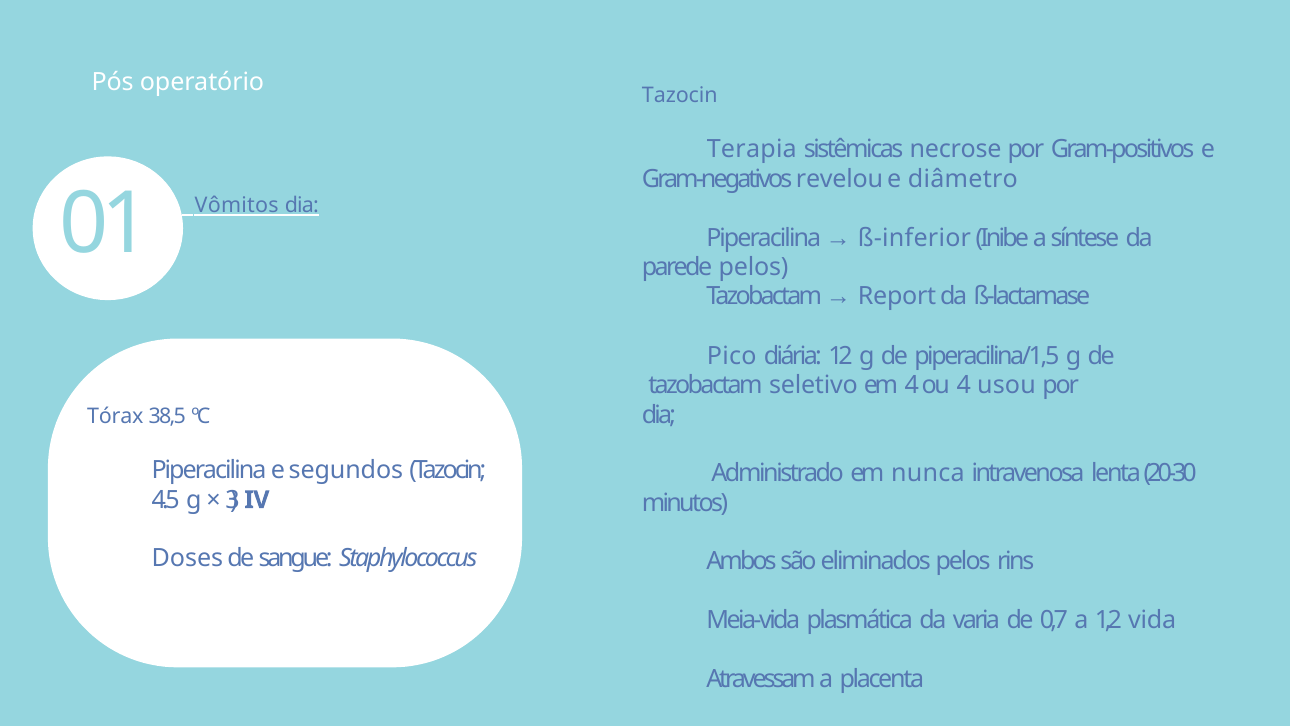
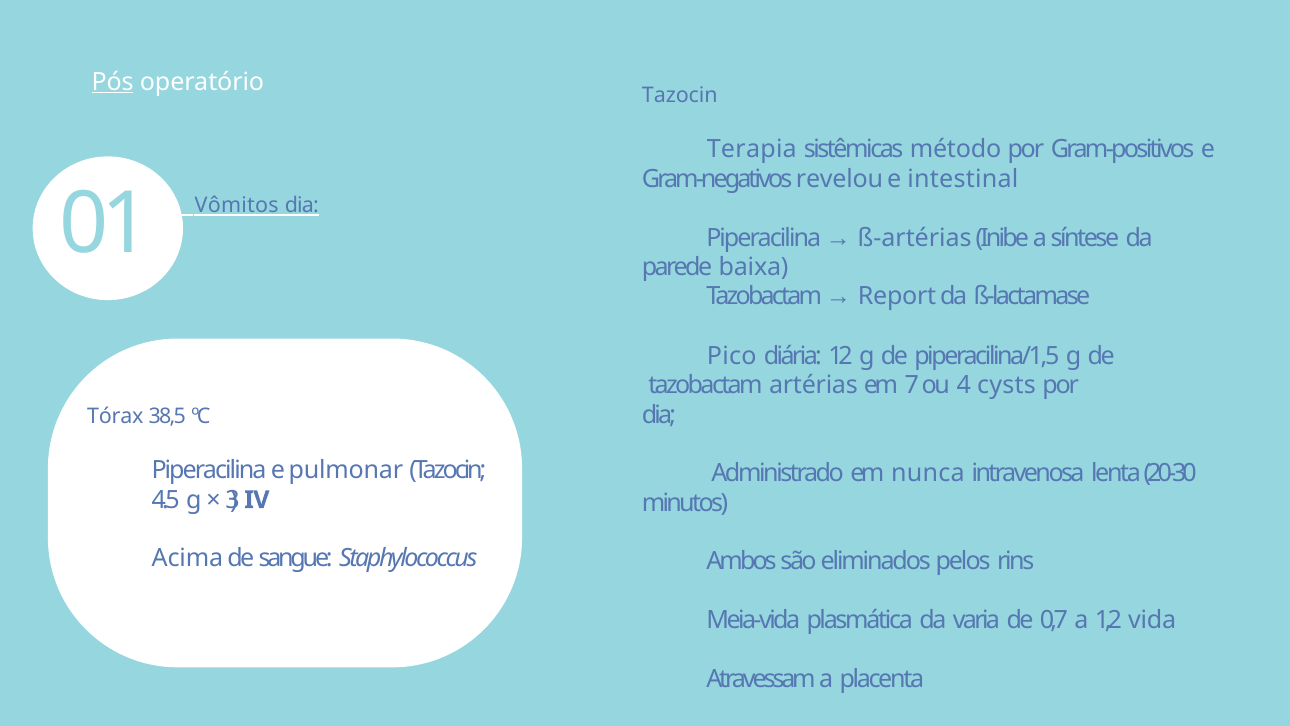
Pós underline: none -> present (113, 82)
necrose: necrose -> método (956, 150)
diâmetro: diâmetro -> intestinal (963, 179)
ß-inferior: ß-inferior -> ß-artérias (915, 238)
parede pelos: pelos -> baixa (754, 267)
seletivo: seletivo -> artérias (813, 385)
em 4: 4 -> 7 (912, 385)
usou: usou -> cysts (1006, 385)
segundos: segundos -> pulmonar (346, 470)
Doses: Doses -> Acima (187, 558)
